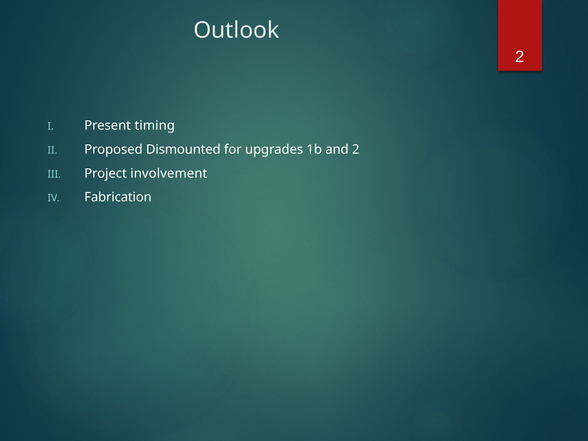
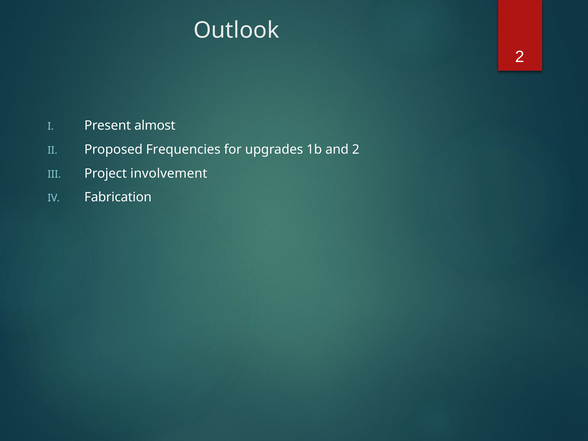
timing: timing -> almost (155, 126)
Dismounted: Dismounted -> Frequencies (183, 150)
